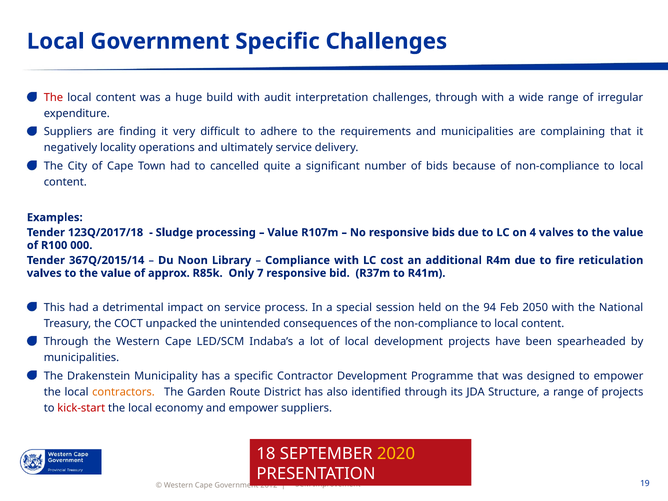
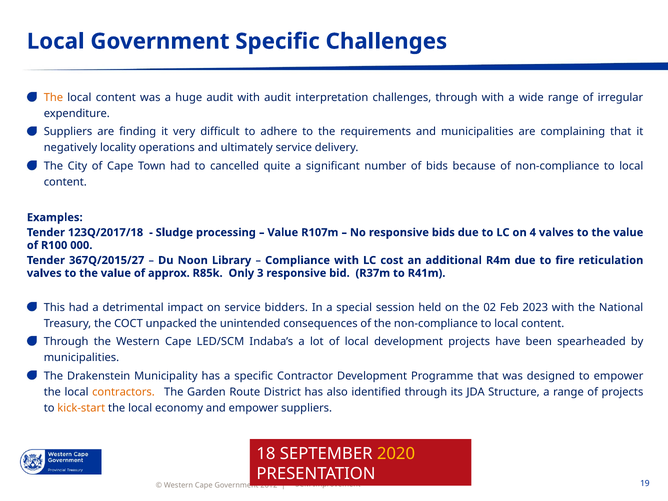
The colour: red -> orange (53, 98)
huge build: build -> audit (220, 98)
367Q/2015/14: 367Q/2015/14 -> 367Q/2015/27 (107, 260)
7: 7 -> 3 (260, 273)
process: process -> bidders (286, 307)
94: 94 -> 02 (490, 307)
2050: 2050 -> 2023 (535, 307)
kick-start colour: red -> orange (81, 408)
